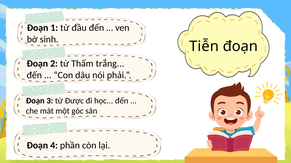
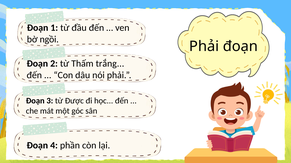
sinh: sinh -> ngồi (49, 40)
Tiễn: Tiễn -> Phải (204, 46)
